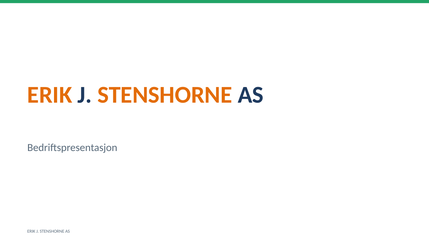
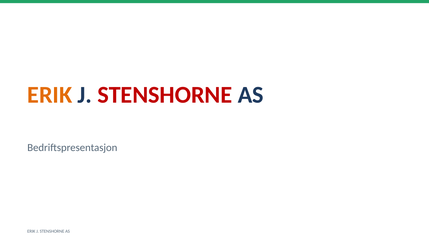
STENSHORNE colour: orange -> red (165, 95)
